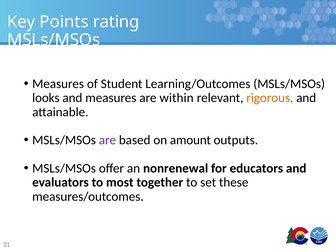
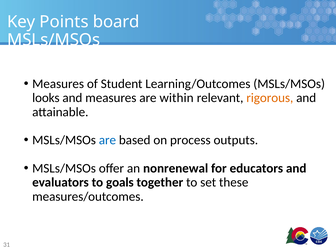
rating: rating -> board (116, 22)
are colour: purple -> blue (107, 140)
amount: amount -> process (190, 140)
most: most -> goals (120, 182)
